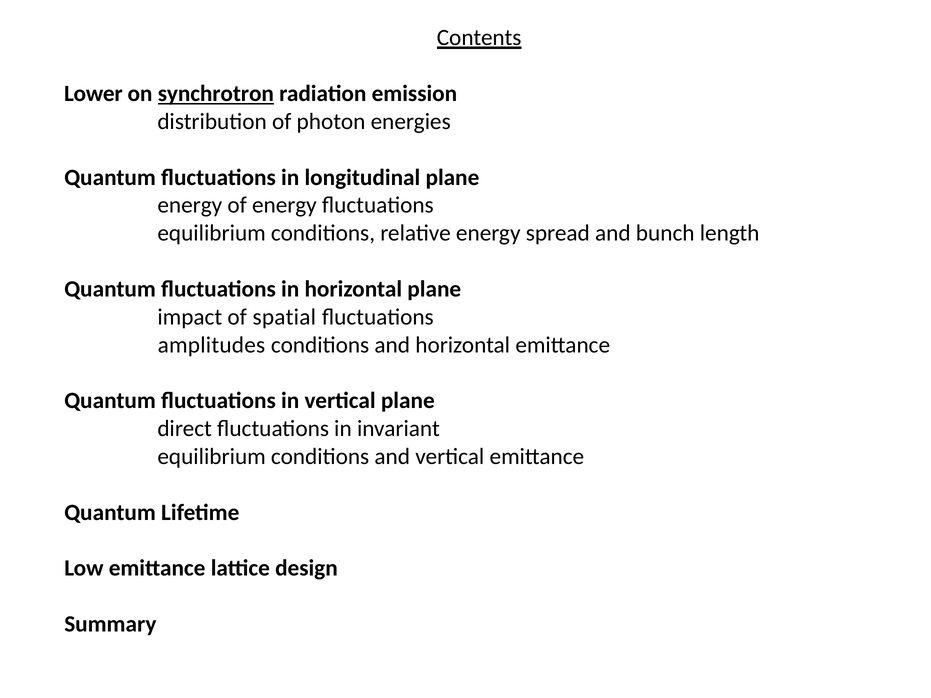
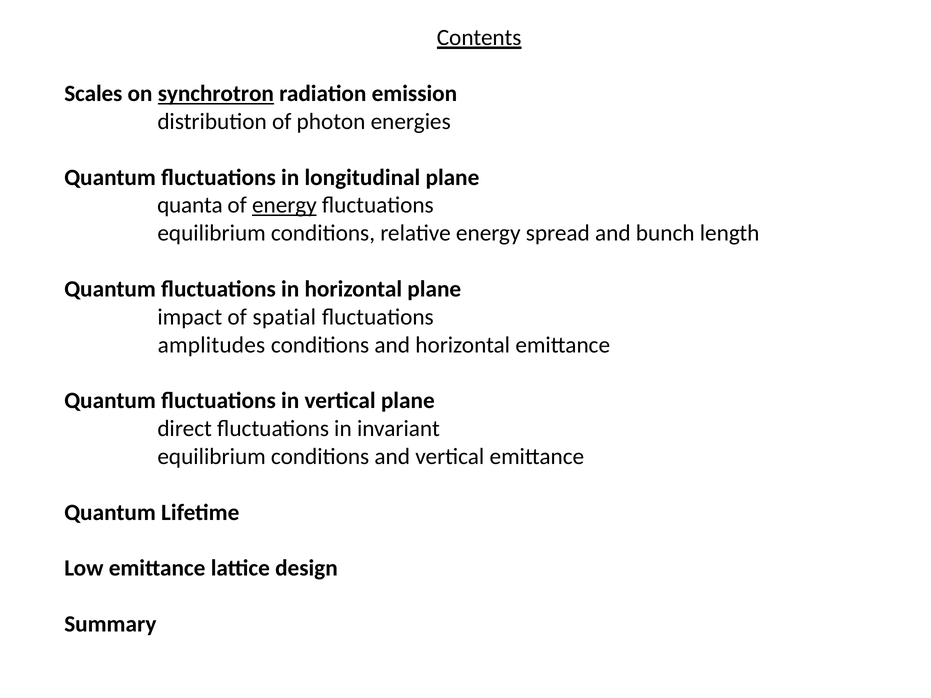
Lower: Lower -> Scales (93, 94)
energy: energy -> quanta (190, 205)
energy underline: none -> present (284, 205)
